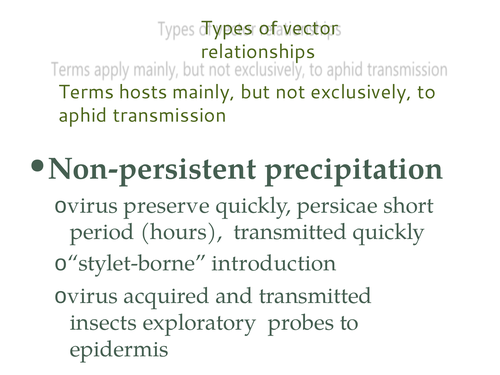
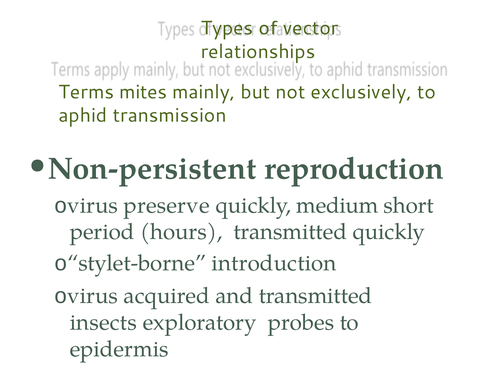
hosts: hosts -> mites (143, 92)
precipitation: precipitation -> reproduction (354, 169)
persicae: persicae -> medium (337, 205)
